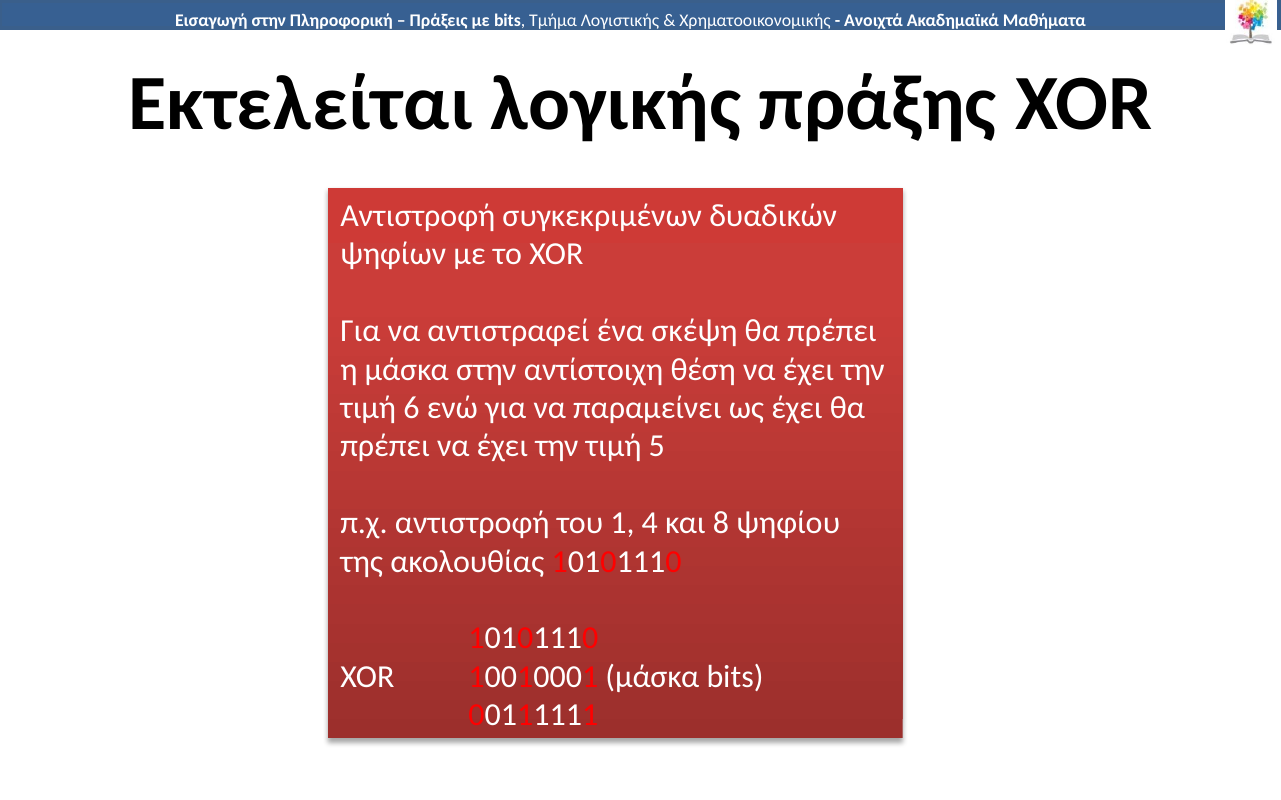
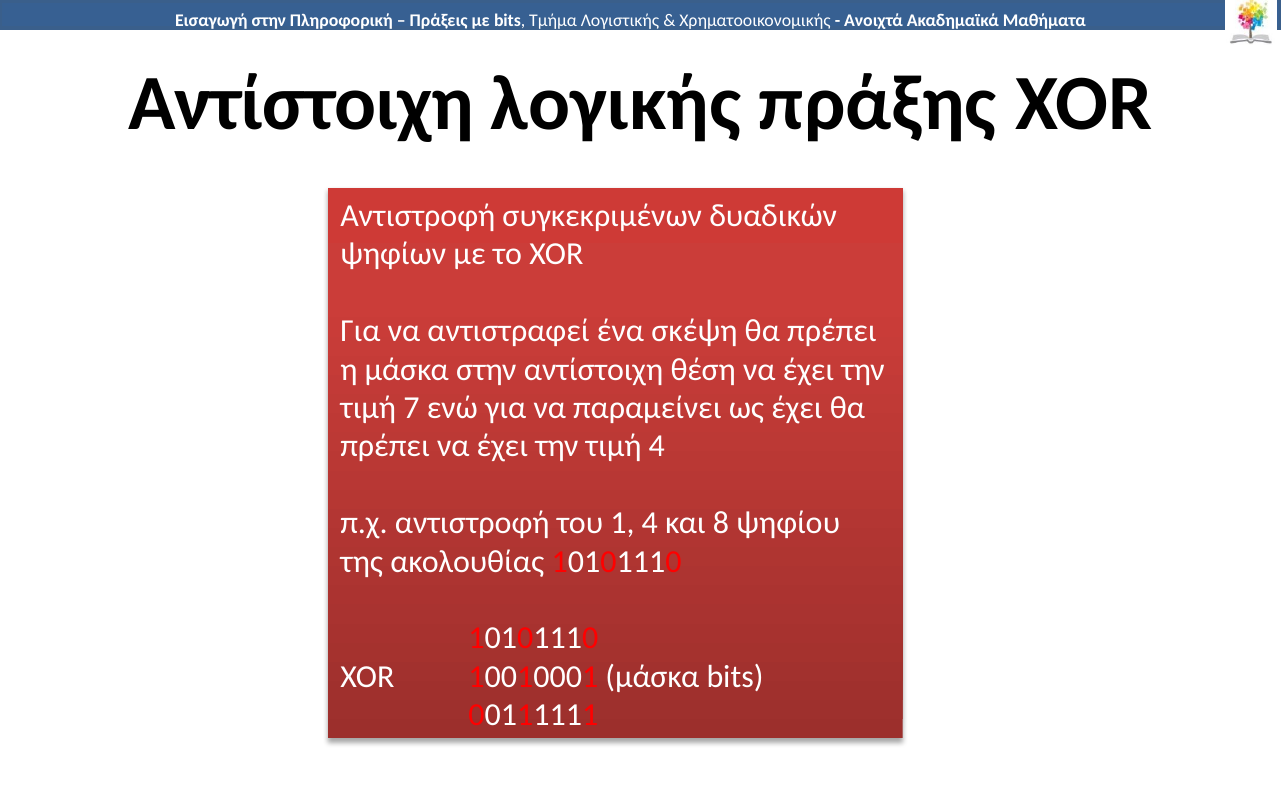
Εκτελείται: Εκτελείται -> Αντίστοιχη (301, 104)
6: 6 -> 7 (412, 408)
τιμή 5: 5 -> 4 (657, 447)
